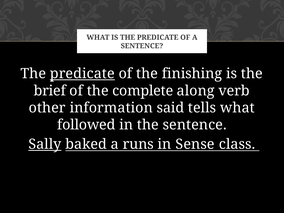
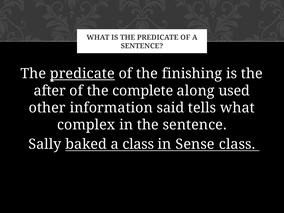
brief: brief -> after (50, 91)
verb: verb -> used (234, 91)
followed: followed -> complex (86, 125)
Sally underline: present -> none (45, 144)
a runs: runs -> class (138, 144)
